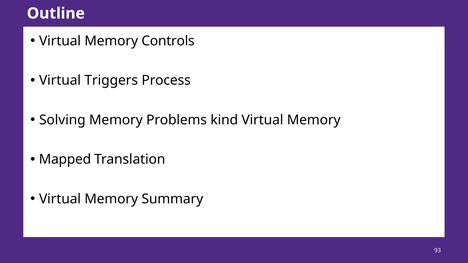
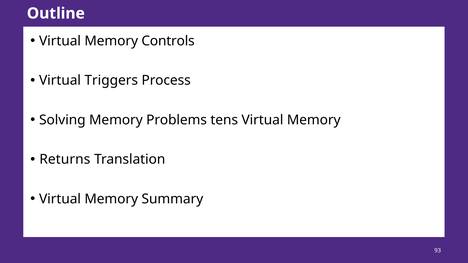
kind: kind -> tens (224, 120)
Mapped: Mapped -> Returns (65, 160)
